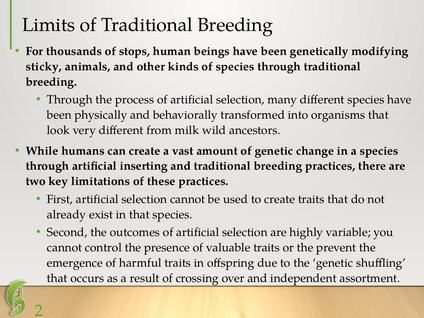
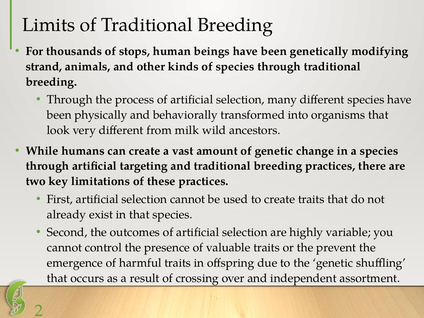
sticky: sticky -> strand (44, 67)
inserting: inserting -> targeting (144, 166)
